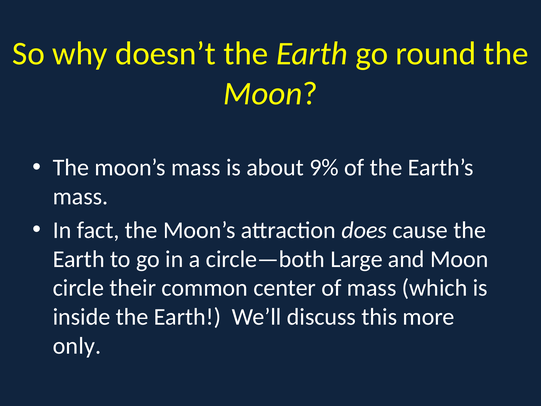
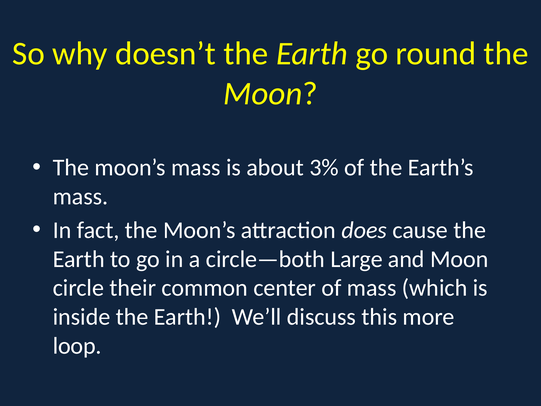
9%: 9% -> 3% (324, 168)
only: only -> loop (77, 346)
